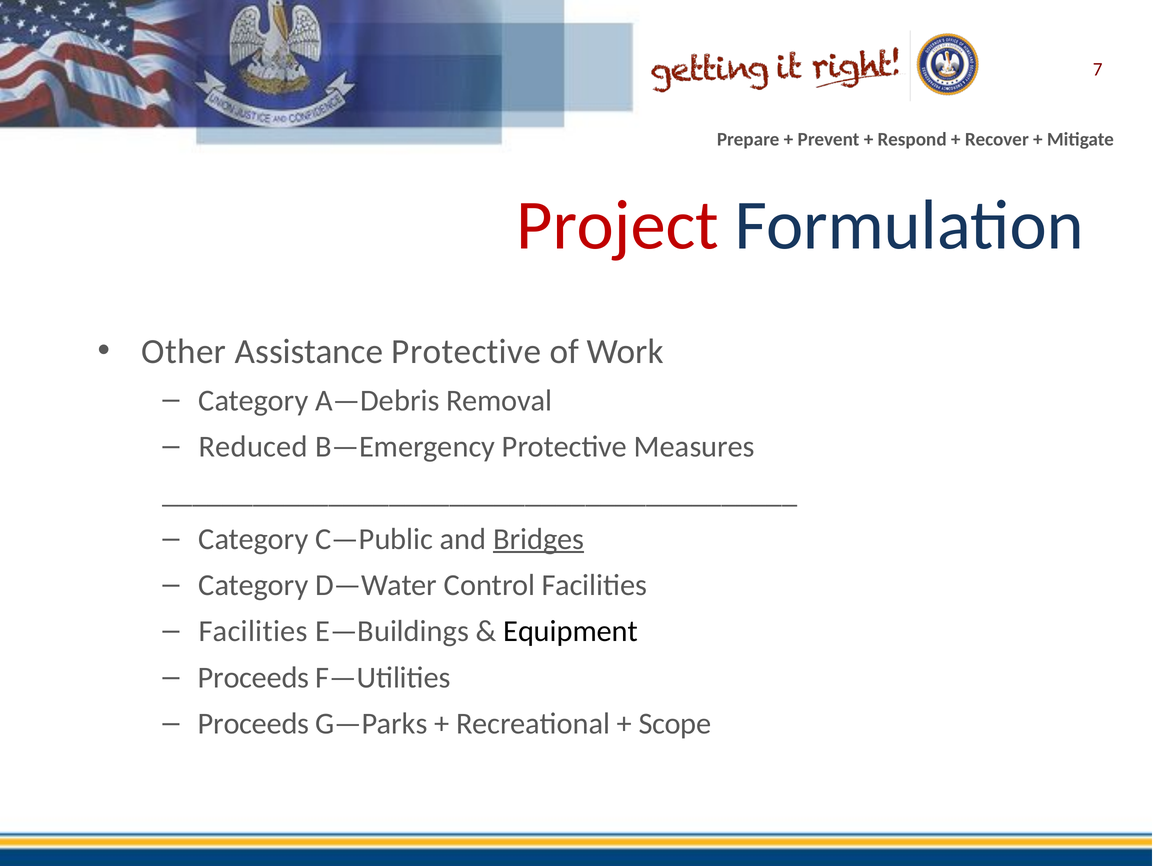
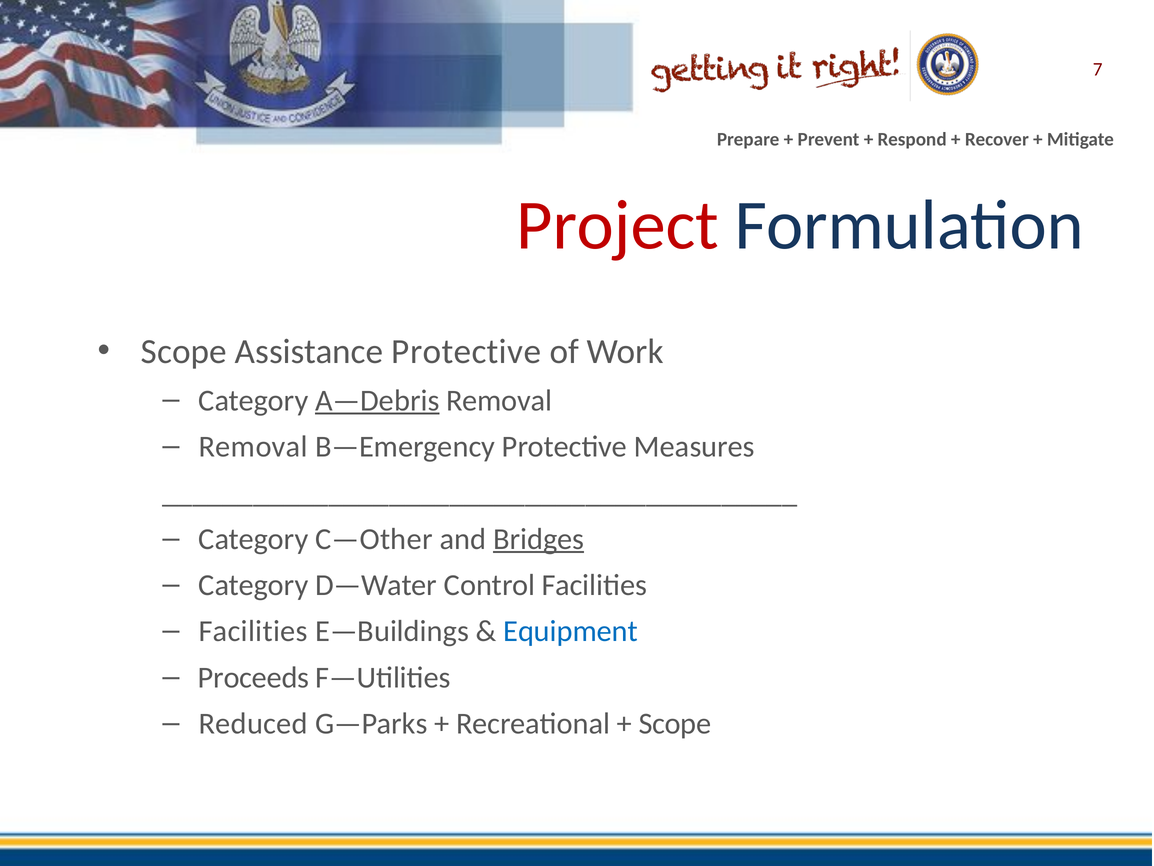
Other: Other -> Scope (184, 352)
A—Debris underline: none -> present (377, 400)
Reduced: Reduced -> Removal (253, 446)
C—Public: C—Public -> C—Other (374, 539)
Equipment colour: black -> blue (571, 631)
Proceeds: Proceeds -> Reduced (253, 723)
